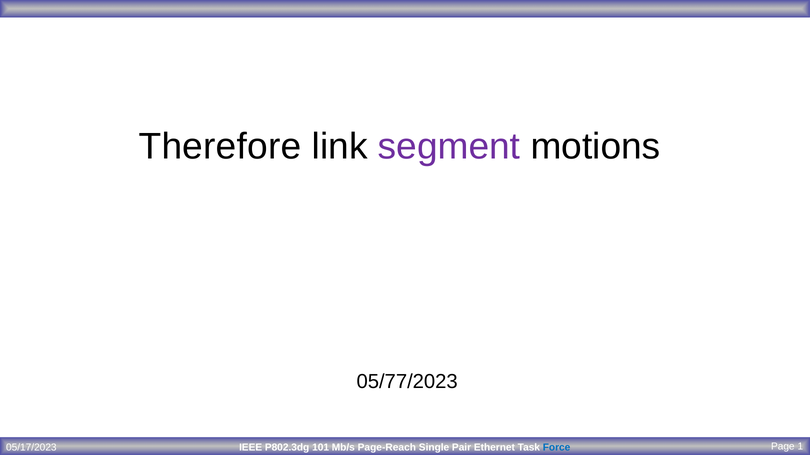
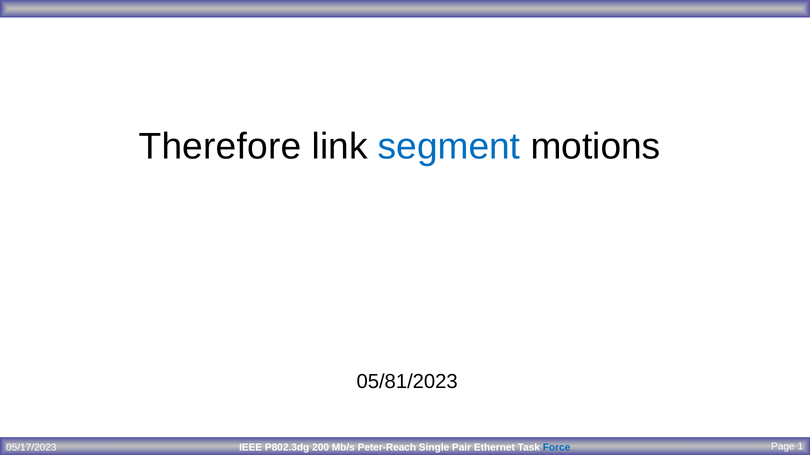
segment colour: purple -> blue (449, 147)
05/77/2023: 05/77/2023 -> 05/81/2023 (407, 382)
101: 101 -> 200 (321, 448)
Page-Reach: Page-Reach -> Peter-Reach (387, 448)
